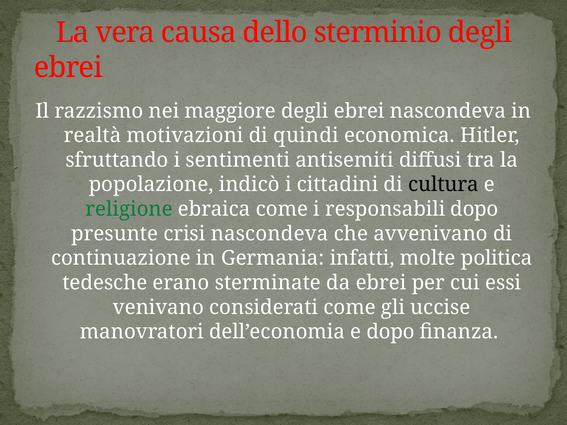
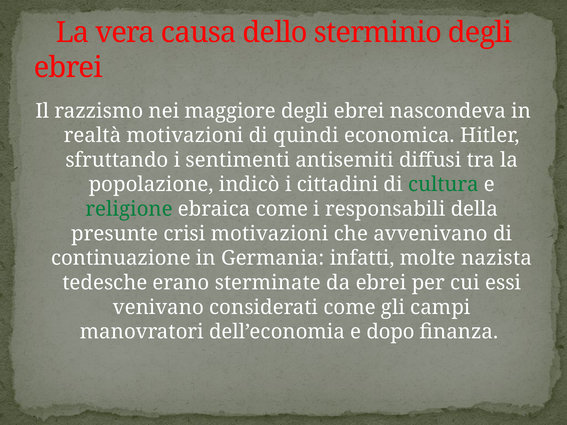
cultura colour: black -> green (443, 185)
responsabili dopo: dopo -> della (474, 209)
crisi nascondeva: nascondeva -> motivazioni (270, 234)
politica: politica -> nazista (497, 258)
uccise: uccise -> campi (440, 307)
